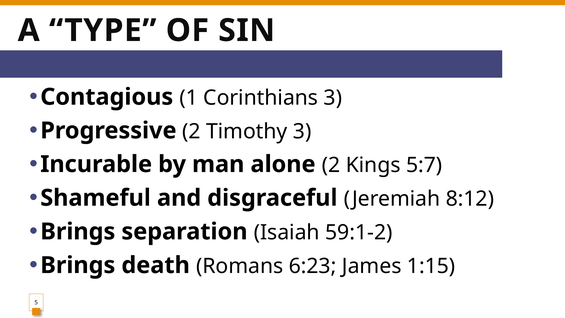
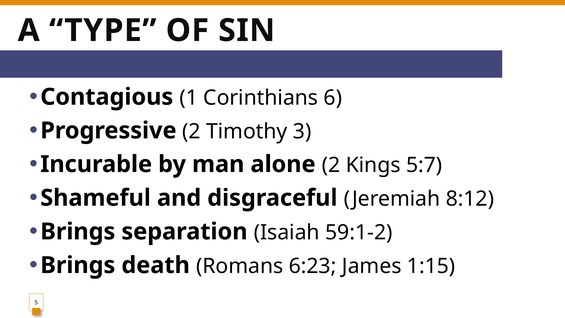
Corinthians 3: 3 -> 6 (333, 98)
